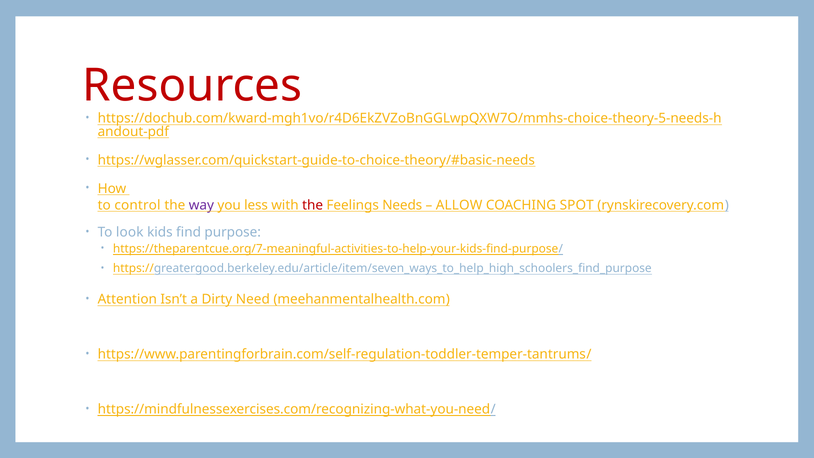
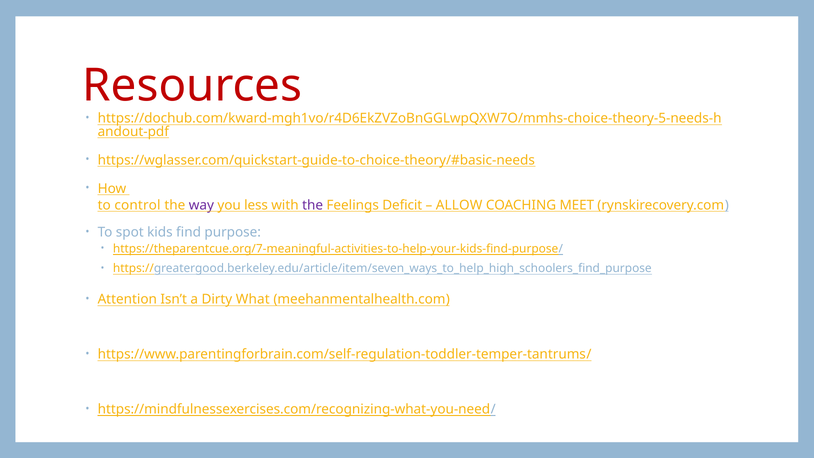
the colour: red -> purple (313, 205)
Needs: Needs -> Deficit (402, 205)
SPOT: SPOT -> MEET (577, 205)
look: look -> spot (130, 232)
Need: Need -> What (253, 299)
